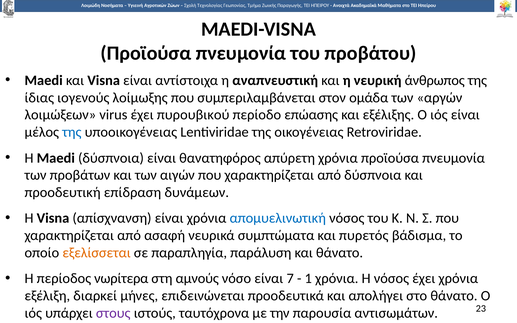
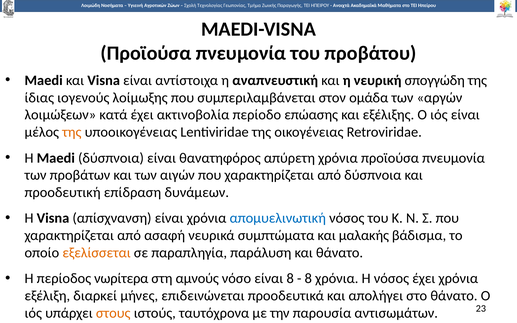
άνθρωπος: άνθρωπος -> σπογγώδη (435, 80)
virus: virus -> κατά (113, 115)
πυρουβικού: πυρουβικού -> ακτινοβολία (193, 115)
της colour: blue -> orange (72, 132)
πυρετός: πυρετός -> μαλακής (364, 236)
είναι 7: 7 -> 8 (290, 279)
1: 1 -> 8 (308, 279)
στους colour: purple -> orange (113, 313)
